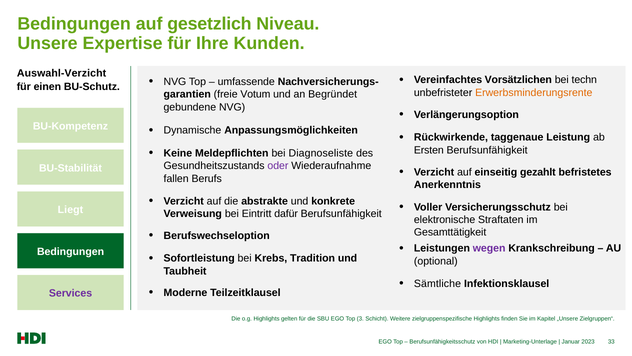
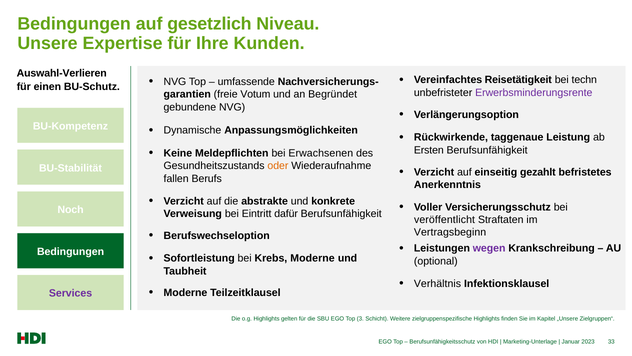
Auswahl-Verzicht: Auswahl-Verzicht -> Auswahl-Verlieren (62, 73)
Vorsätzlichen: Vorsätzlichen -> Reisetätigkeit (518, 80)
Erwerbsminderungsrente colour: orange -> purple (534, 93)
Diagnoseliste: Diagnoseliste -> Erwachsenen (321, 153)
oder colour: purple -> orange (278, 166)
Liegt: Liegt -> Noch (71, 210)
elektronische: elektronische -> veröffentlicht (445, 219)
Gesamttätigkeit: Gesamttätigkeit -> Vertragsbeginn (450, 232)
Krebs Tradition: Tradition -> Moderne (312, 258)
Sämtliche: Sämtliche -> Verhältnis (438, 283)
